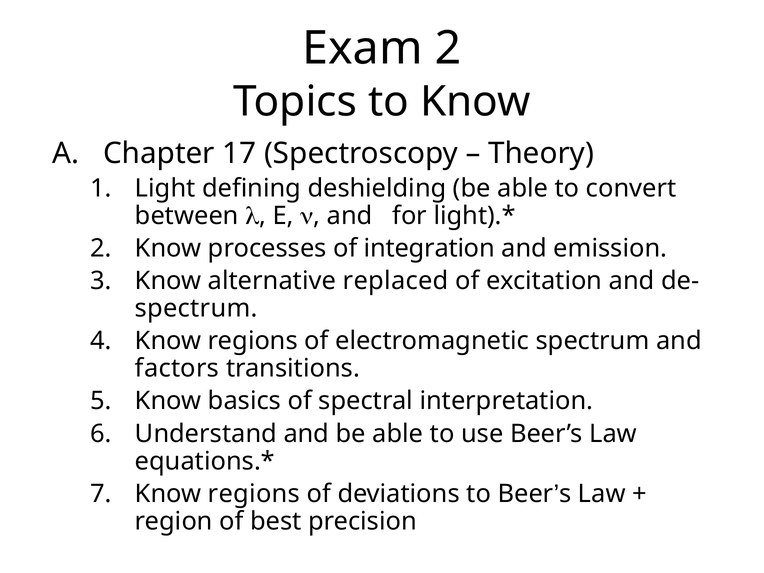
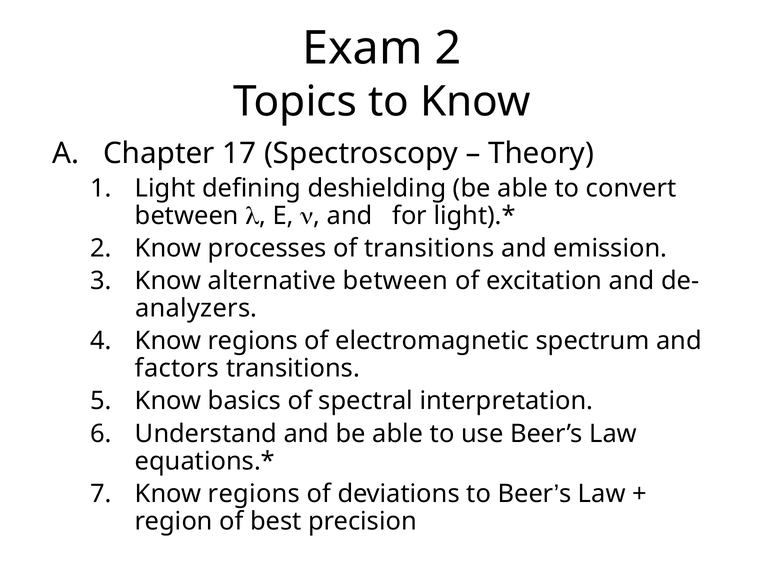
of integration: integration -> transitions (429, 248)
alternative replaced: replaced -> between (396, 281)
spectrum: spectrum -> analyzers (196, 308)
